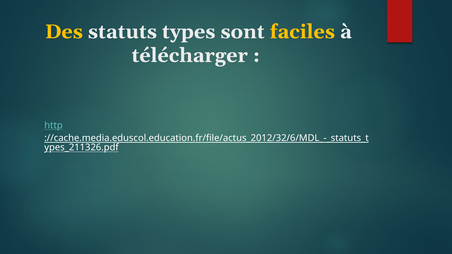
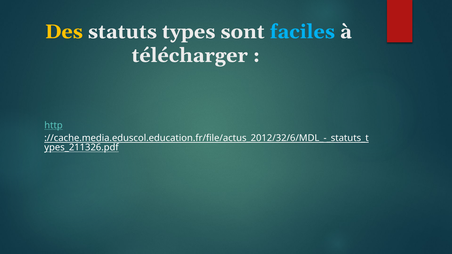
faciles colour: yellow -> light blue (302, 32)
